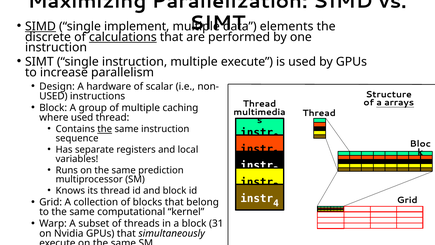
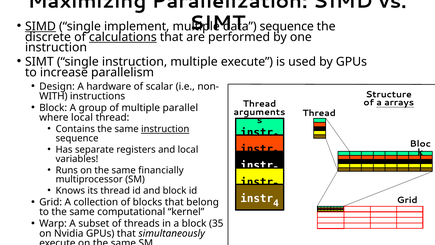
elements: elements -> sequence (287, 26)
USED: USED -> WITH (53, 96)
caching: caching -> parallel (180, 108)
multimedia: multimedia -> arguments (259, 112)
where used: used -> local (82, 117)
the underline: present -> none (105, 129)
instruction underline: none -> present (165, 129)
prediction: prediction -> financially (161, 170)
31: 31 -> 35 (216, 223)
